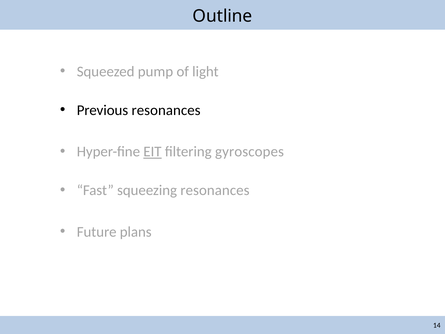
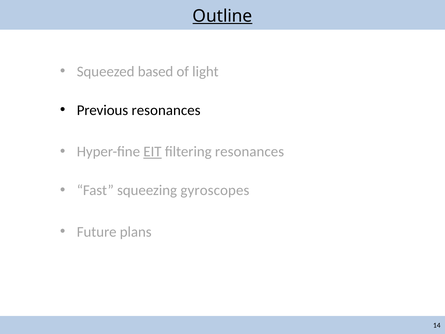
Outline underline: none -> present (223, 16)
pump: pump -> based (156, 72)
filtering gyroscopes: gyroscopes -> resonances (250, 152)
squeezing resonances: resonances -> gyroscopes (215, 190)
